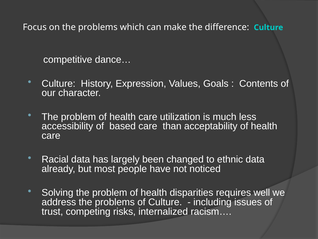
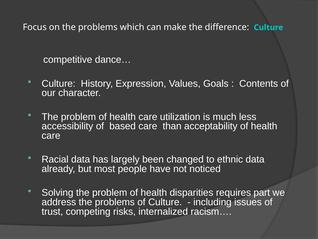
well: well -> part (262, 192)
